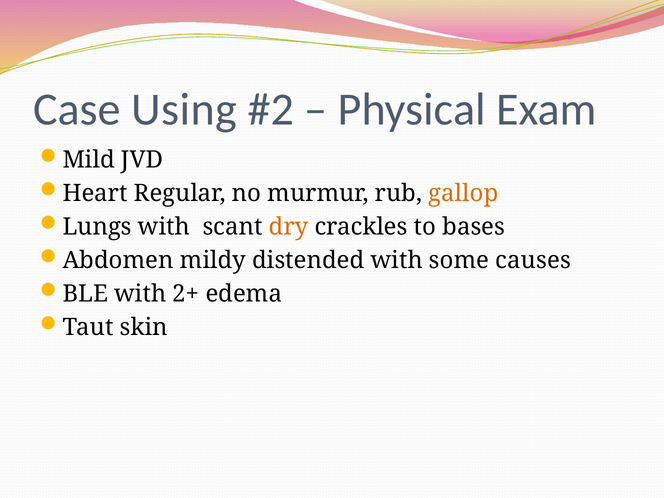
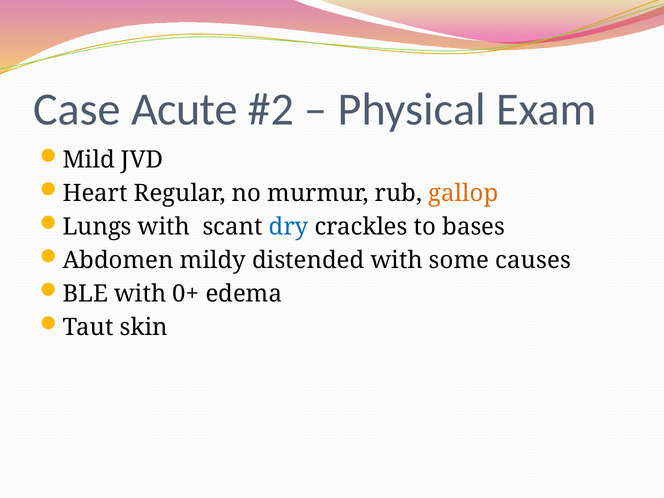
Using: Using -> Acute (184, 110)
dry colour: orange -> blue (289, 227)
2+: 2+ -> 0+ (186, 294)
